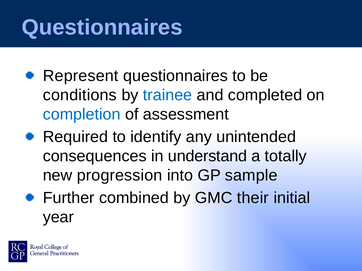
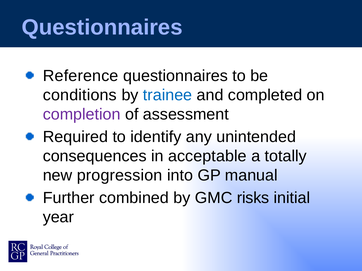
Represent: Represent -> Reference (81, 76)
completion colour: blue -> purple (82, 115)
understand: understand -> acceptable (207, 156)
sample: sample -> manual (251, 176)
their: their -> risks (253, 198)
